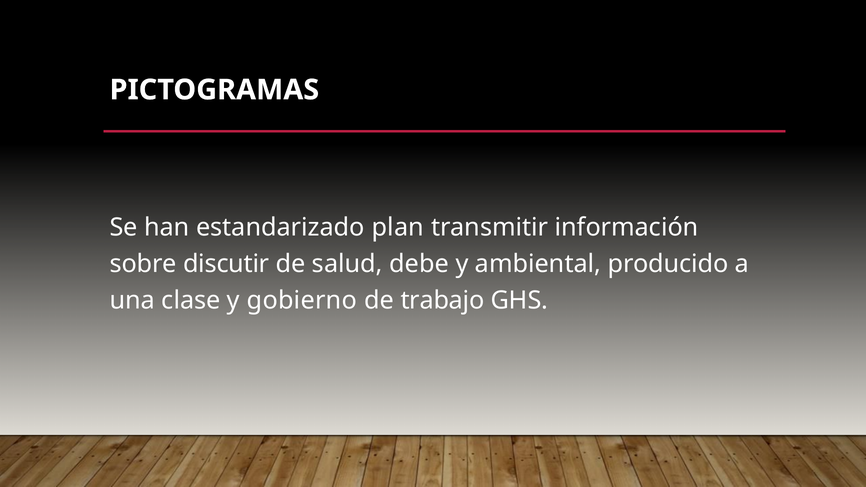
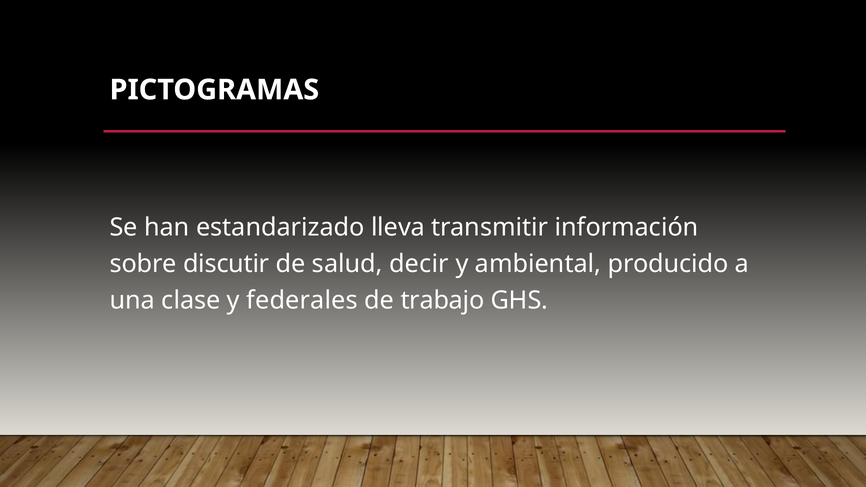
plan: plan -> lleva (398, 228)
debe: debe -> decir (419, 264)
gobierno: gobierno -> federales (302, 300)
